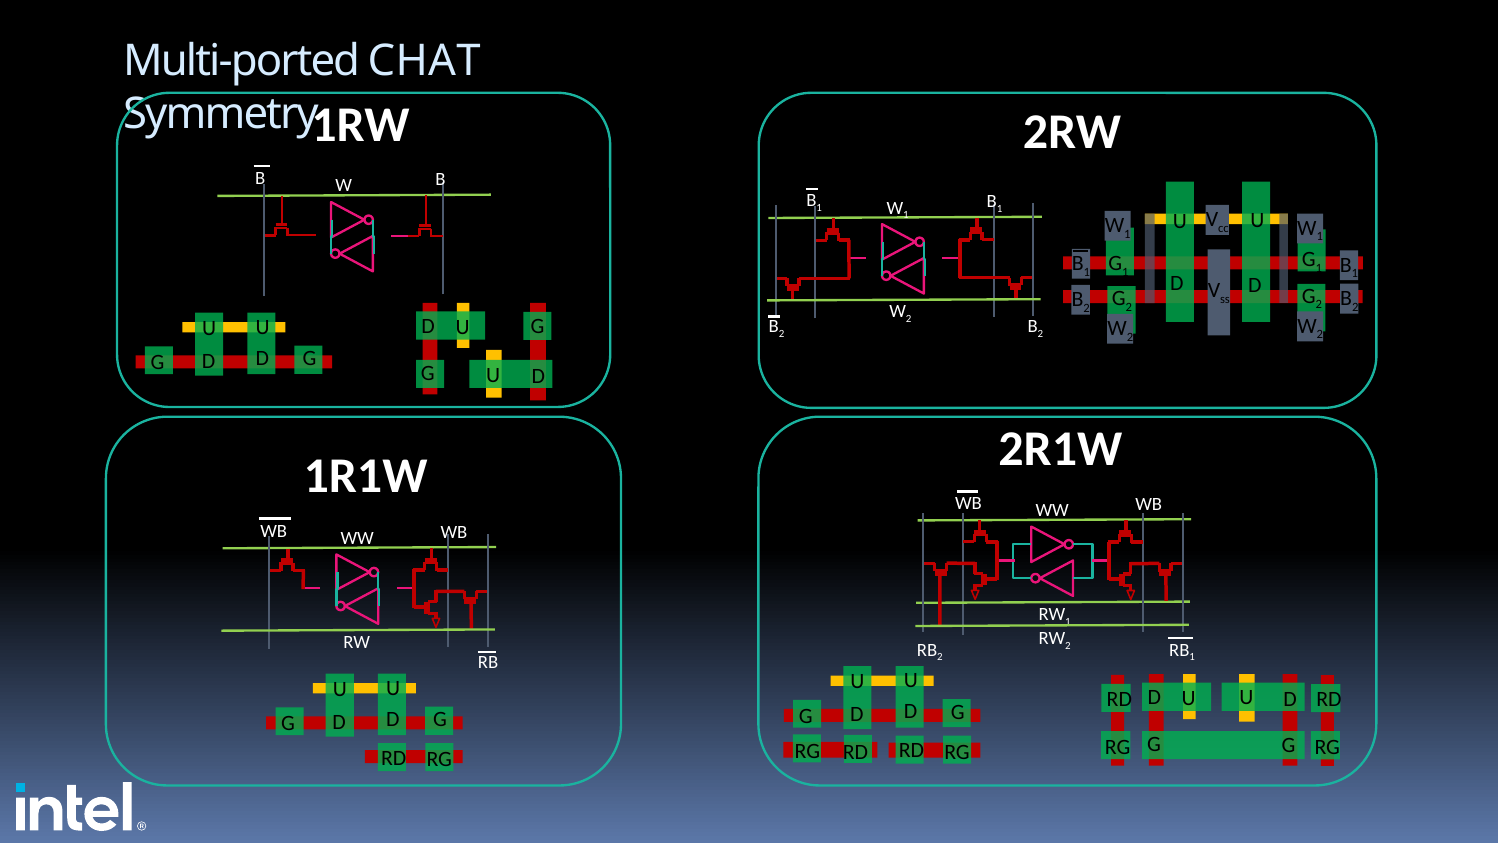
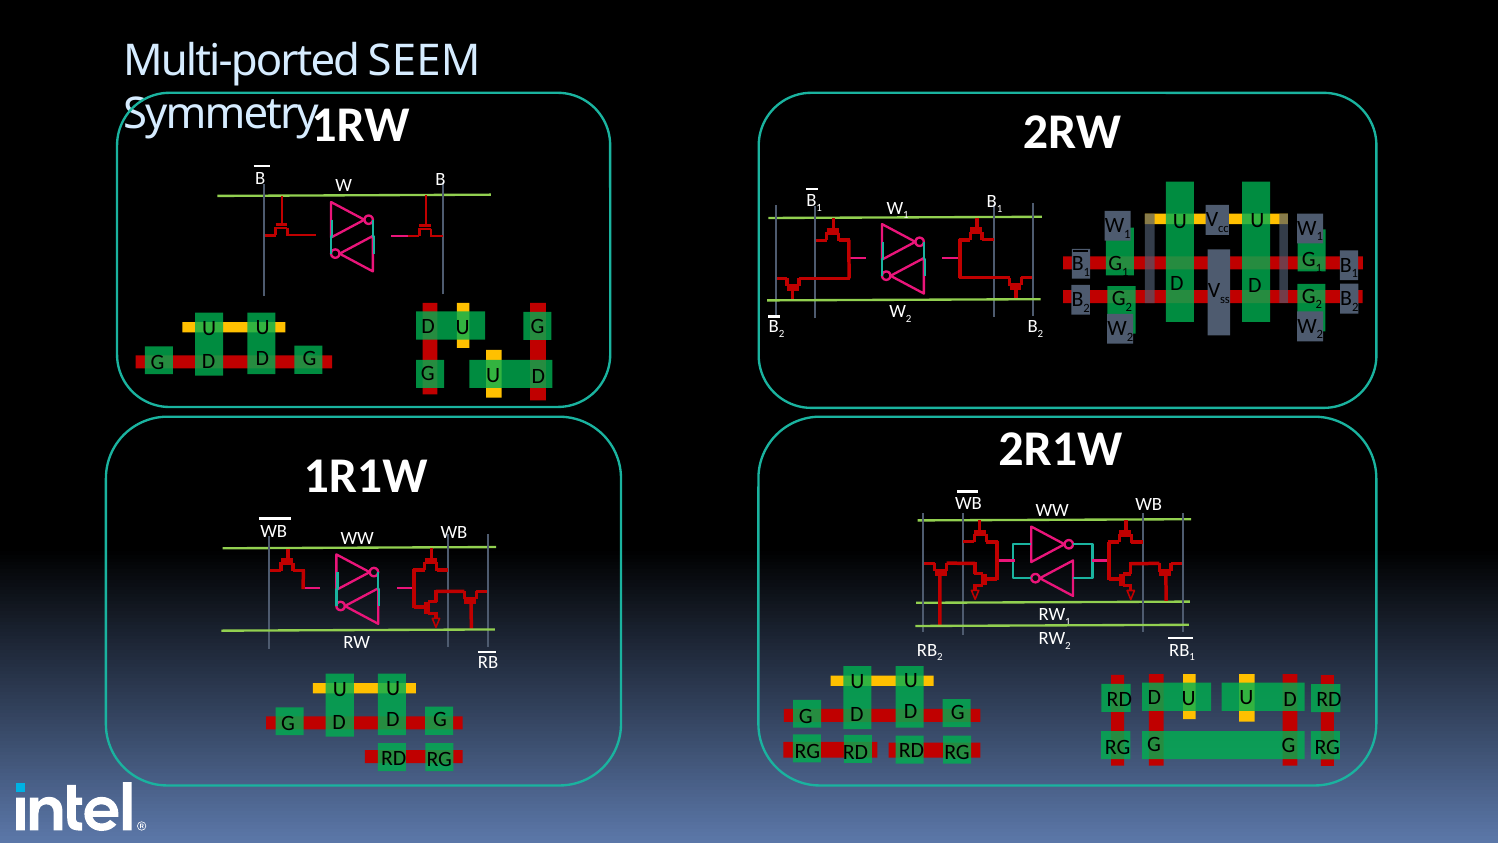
CHAT: CHAT -> SEEM (424, 61)
